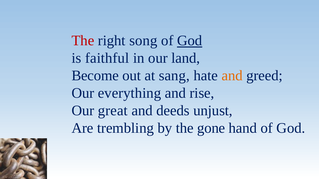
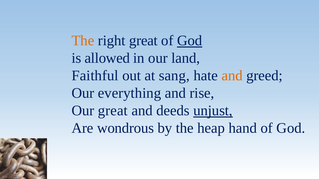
The colour: red -> orange (83, 41)
right song: song -> great (143, 41)
faithful: faithful -> allowed (107, 58)
Become: Become -> Faithful (95, 76)
unjust underline: none -> present (213, 111)
trembling: trembling -> wondrous (126, 129)
gone: gone -> heap (211, 129)
